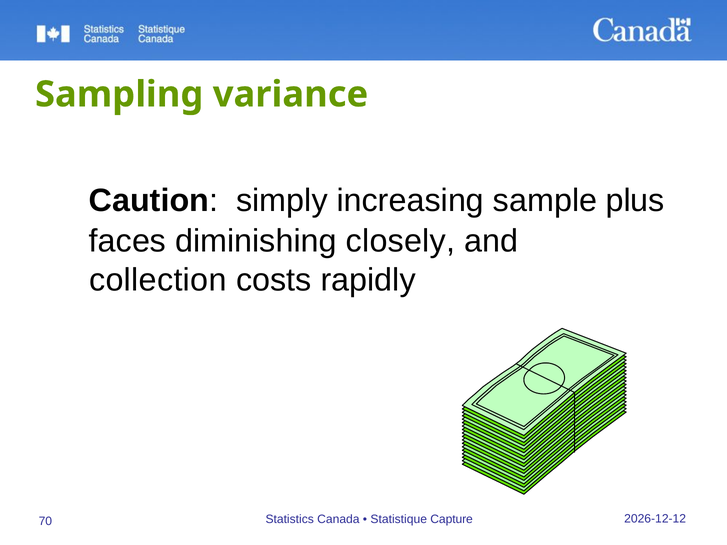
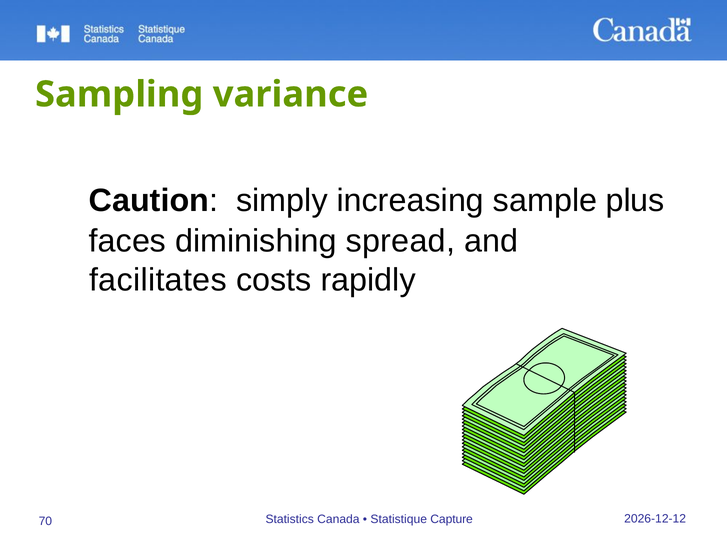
closely: closely -> spread (400, 241)
collection: collection -> facilitates (158, 280)
